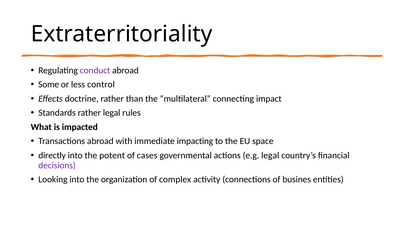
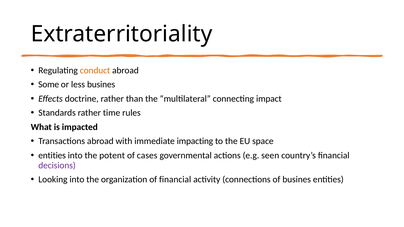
conduct colour: purple -> orange (95, 70)
less control: control -> busines (101, 85)
rather legal: legal -> time (112, 113)
directly: directly -> entities (52, 156)
e.g legal: legal -> seen (270, 156)
of complex: complex -> financial (175, 180)
